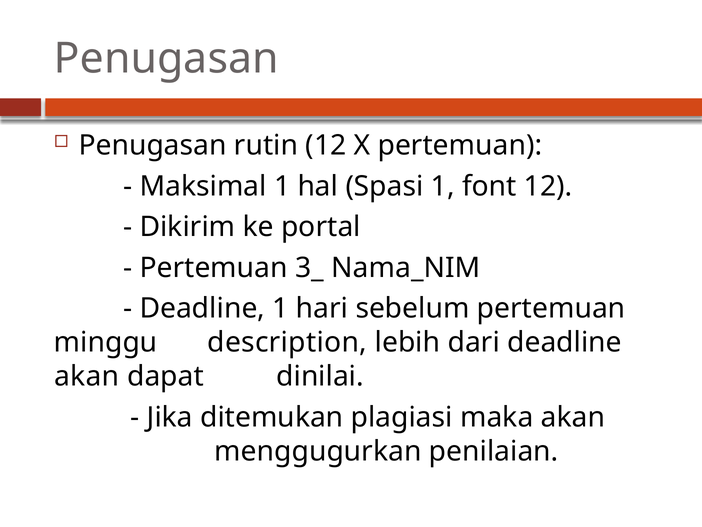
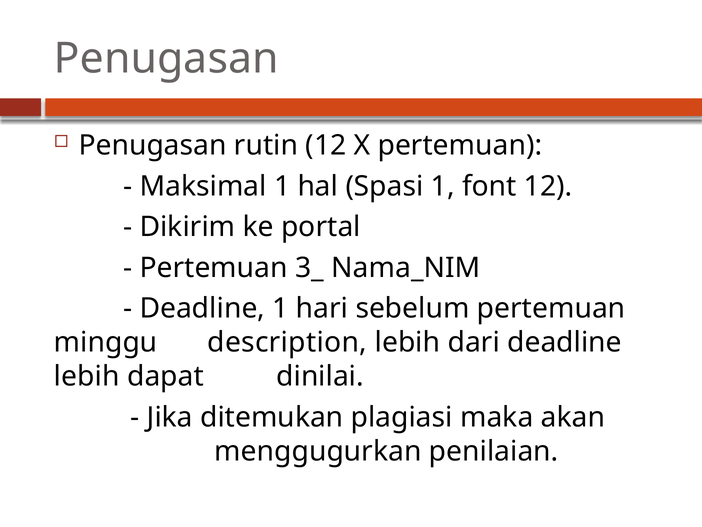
akan: akan -> lebih (87, 376)
